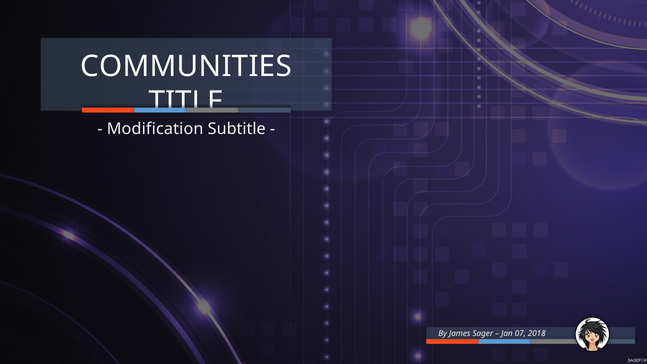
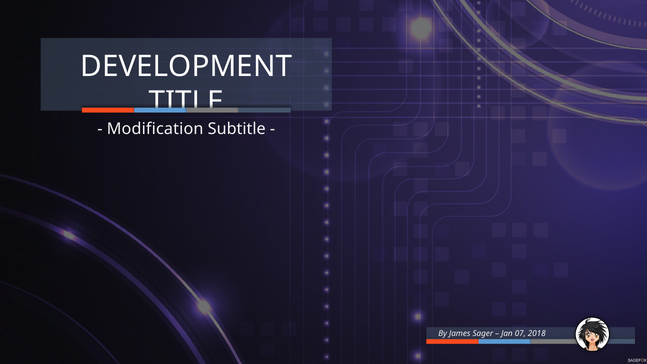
COMMUNITIES: COMMUNITIES -> DEVELOPMENT (186, 67)
